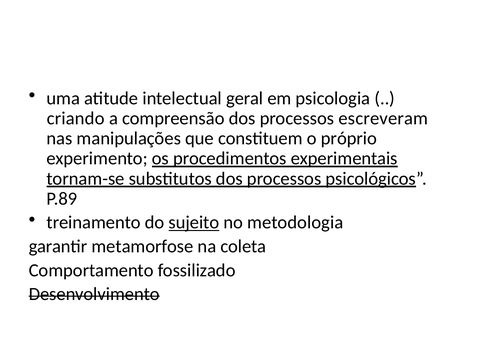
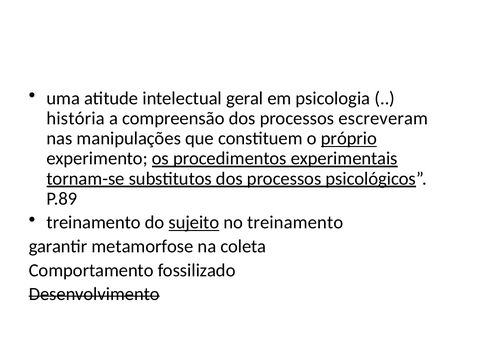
criando: criando -> história (76, 119)
próprio underline: none -> present (349, 139)
no metodologia: metodologia -> treinamento (295, 223)
